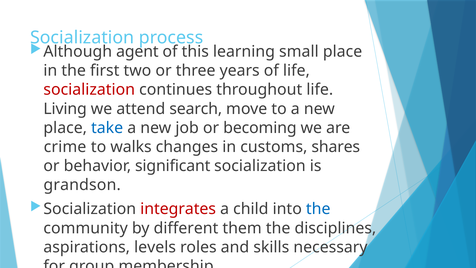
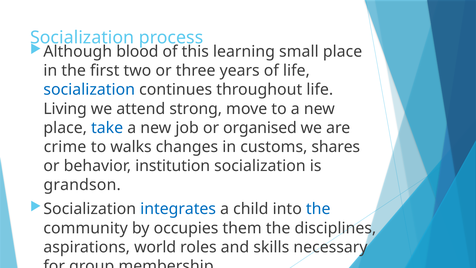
agent: agent -> blood (137, 52)
socialization colour: red -> blue (89, 90)
search: search -> strong (196, 109)
becoming: becoming -> organised (260, 128)
significant: significant -> institution (173, 166)
integrates colour: red -> blue (178, 209)
different: different -> occupies (186, 228)
levels: levels -> world (155, 247)
